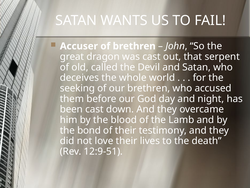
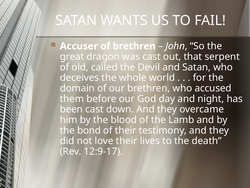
seeking: seeking -> domain (77, 88)
12:9-51: 12:9-51 -> 12:9-17 (103, 151)
